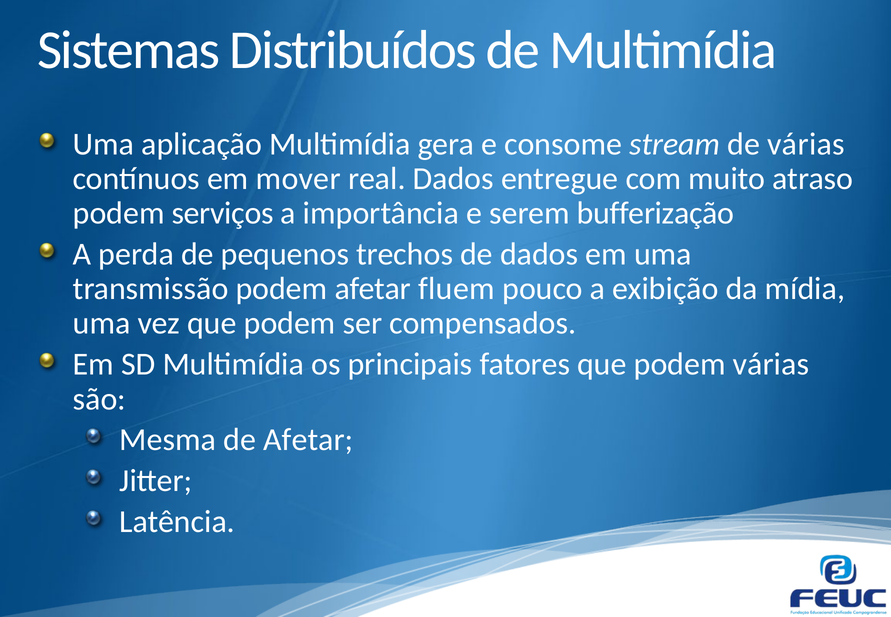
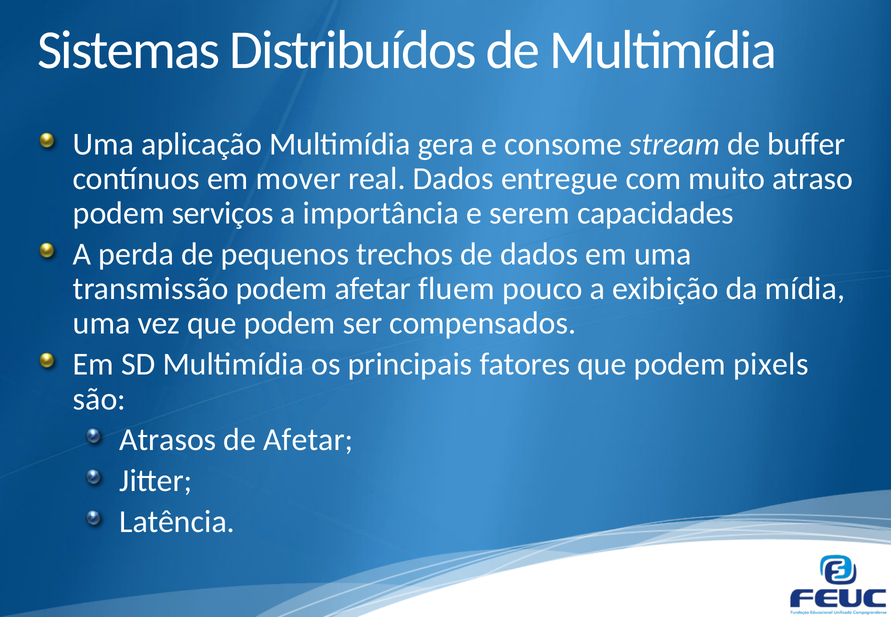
de várias: várias -> buffer (806, 144)
bufferização: bufferização -> capacidades (655, 213)
podem várias: várias -> pixels (771, 364)
Mesma: Mesma -> Atrasos (168, 440)
